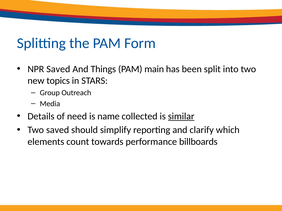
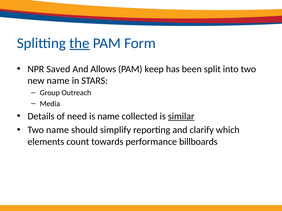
the underline: none -> present (79, 43)
Things: Things -> Allows (103, 69)
main: main -> keep (154, 69)
new topics: topics -> name (58, 81)
Two saved: saved -> name (58, 130)
